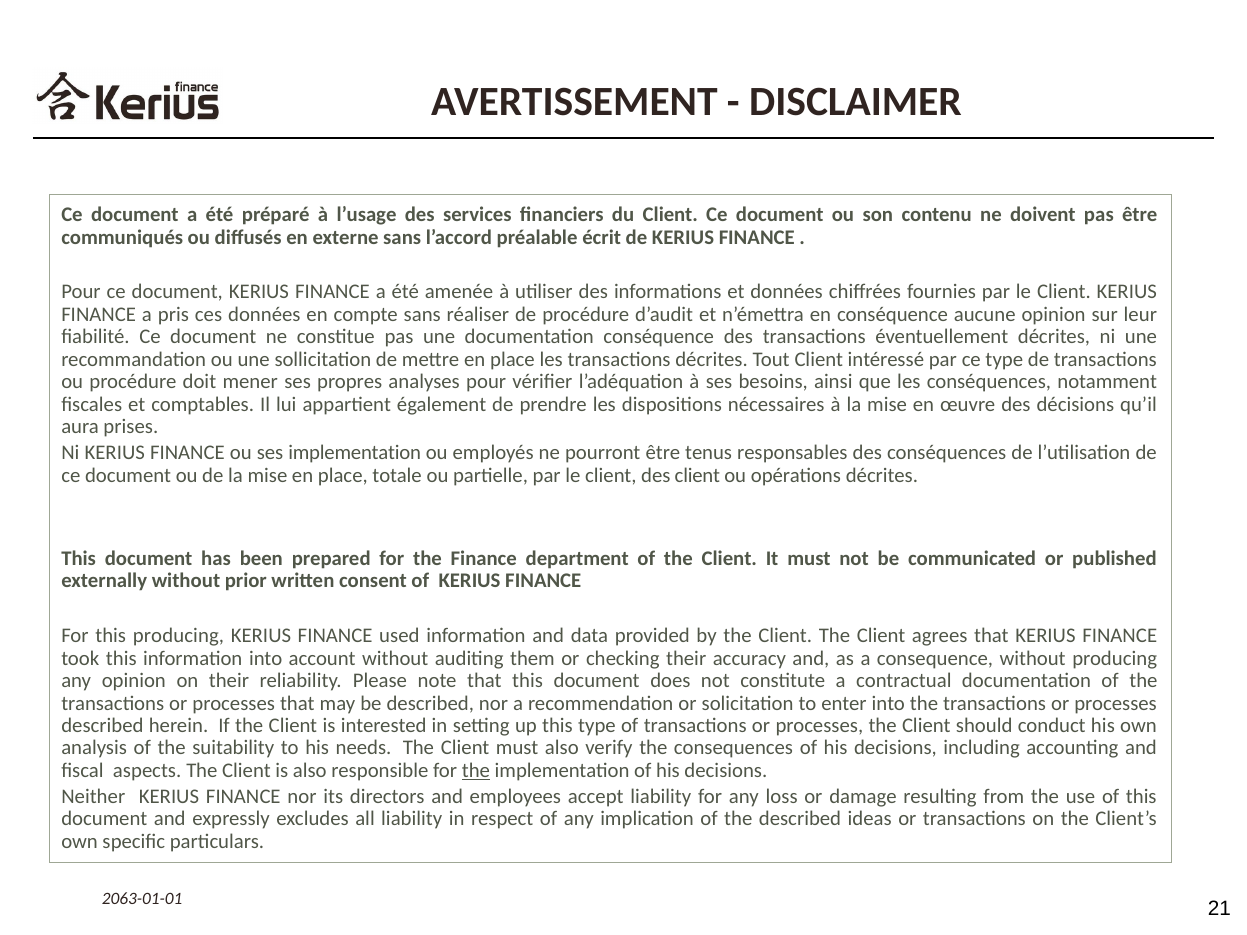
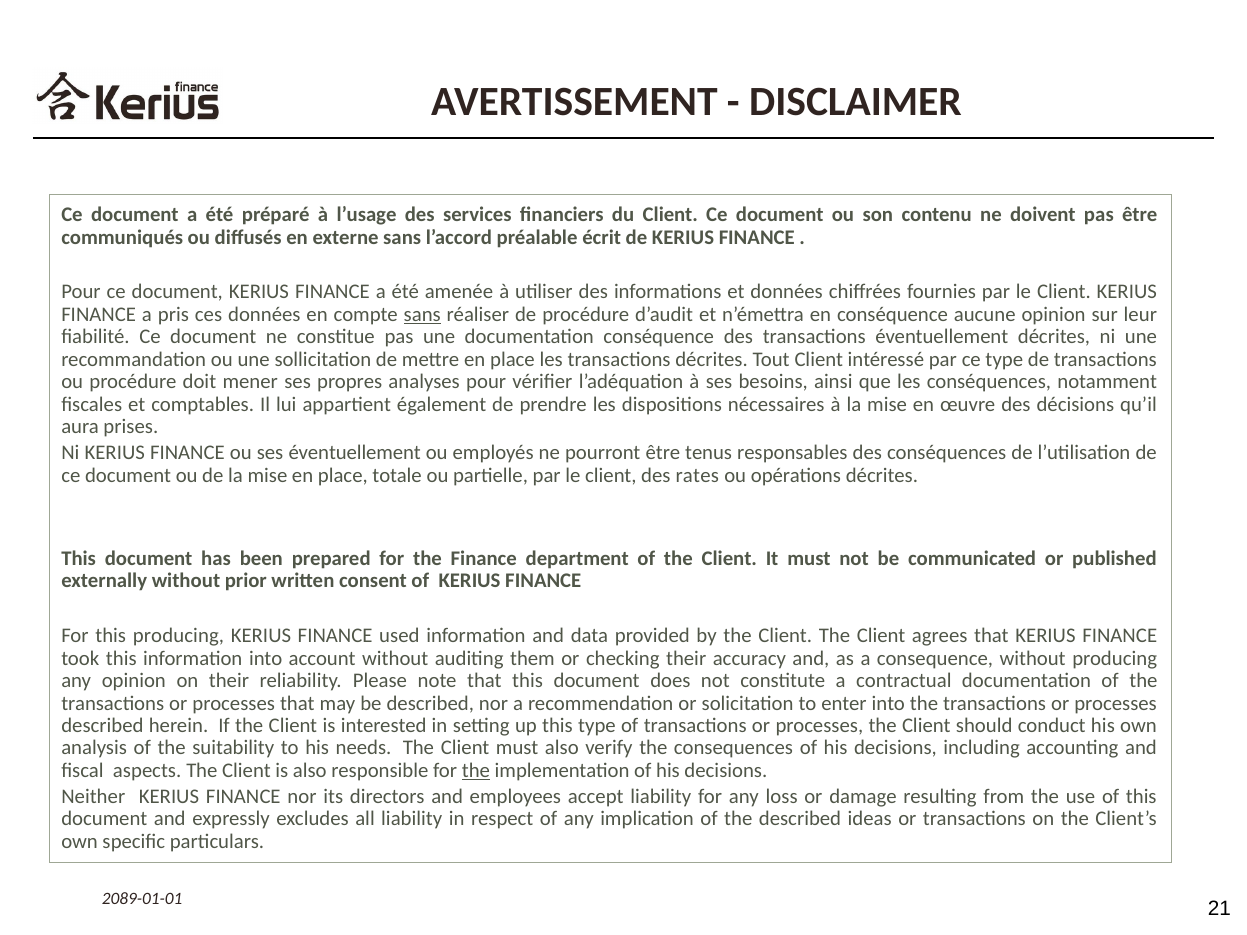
sans underline: none -> present (422, 315)
ses implementation: implementation -> éventuellement (355, 453)
des client: client -> rates (697, 475)
2063-01-01: 2063-01-01 -> 2089-01-01 (142, 899)
